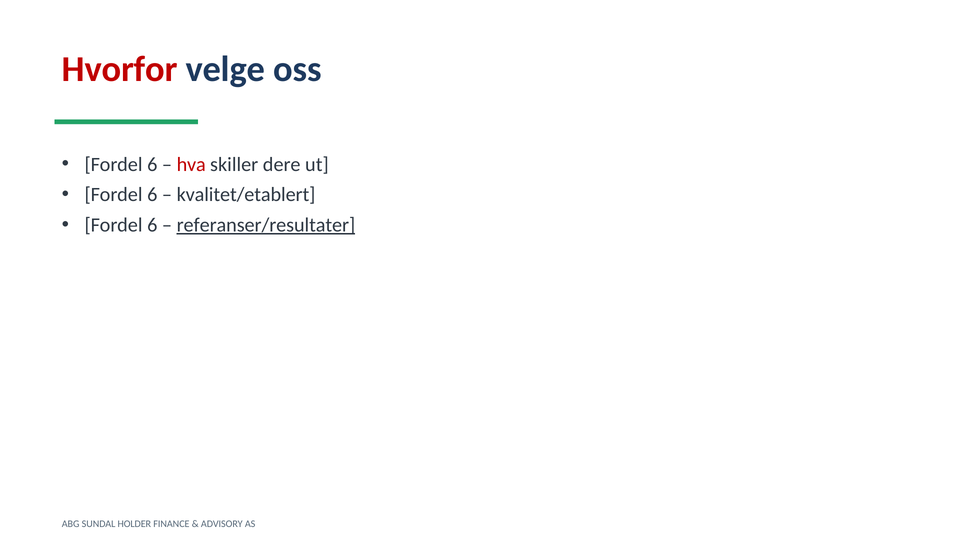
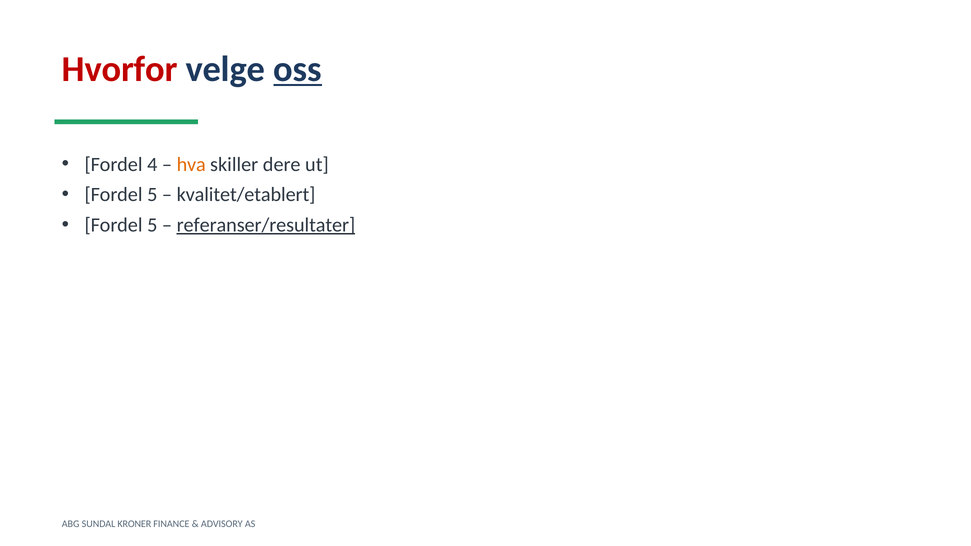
oss underline: none -> present (298, 69)
6: 6 -> 4 (152, 164)
hva colour: red -> orange (191, 164)
6: 6 -> 5 (152, 195)
6: 6 -> 5 (152, 225)
HOLDER: HOLDER -> KRONER (134, 524)
